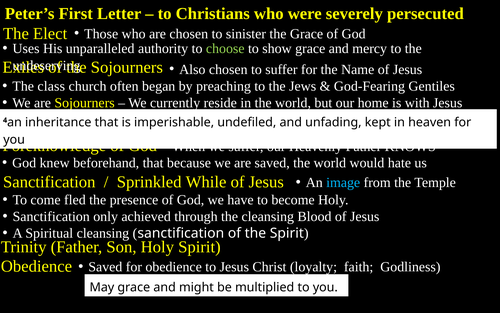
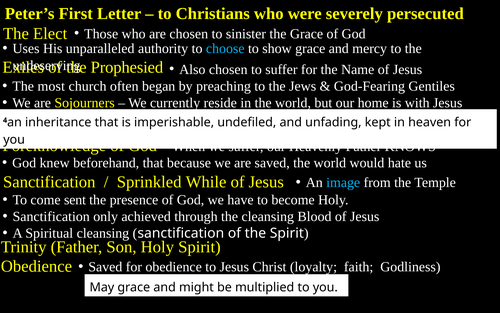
choose colour: light green -> light blue (225, 49)
Sojourners: Sojourners -> Prophesied (127, 67)
class: class -> most (51, 86)
fled: fled -> sent (75, 200)
